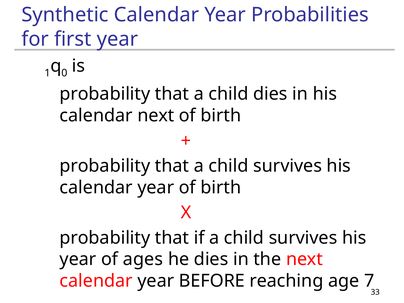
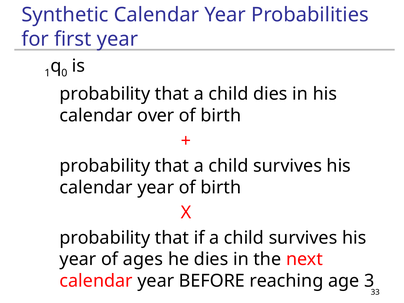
calendar next: next -> over (156, 116)
7: 7 -> 3 (369, 281)
